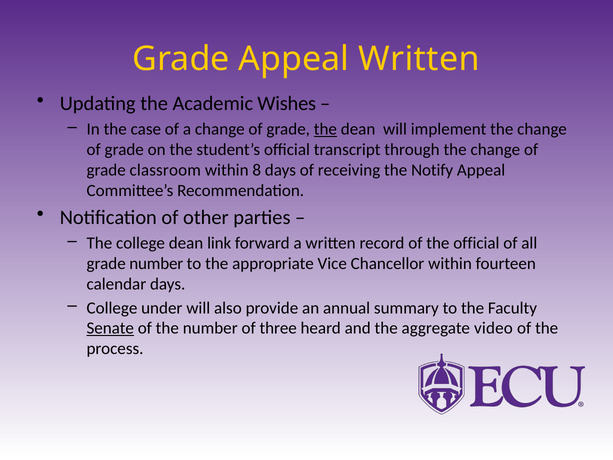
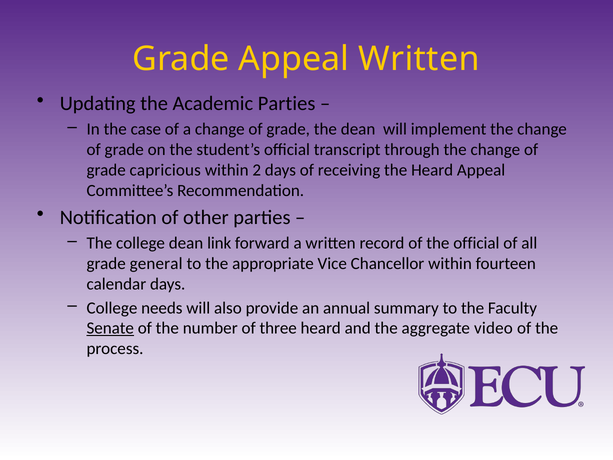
Academic Wishes: Wishes -> Parties (287, 104)
the underline: present -> none (325, 129)
classroom: classroom -> capricious (165, 170)
8: 8 -> 2 (257, 170)
the Notify: Notify -> Heard (432, 170)
grade number: number -> general (156, 263)
under: under -> needs (162, 308)
